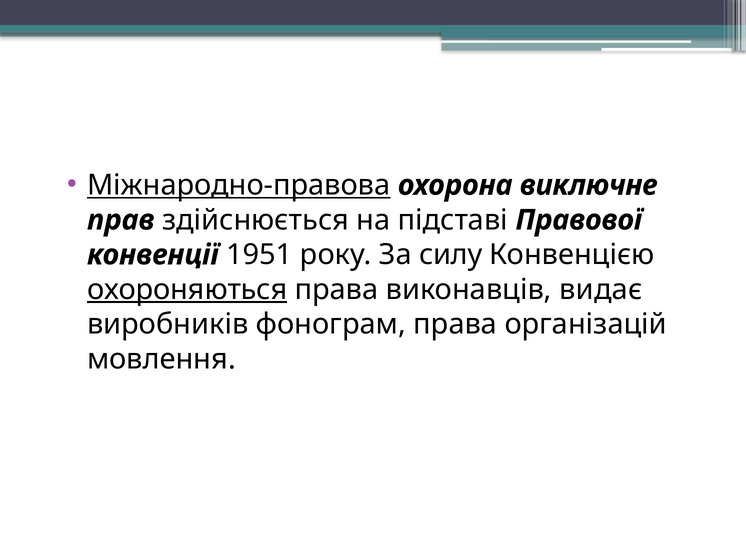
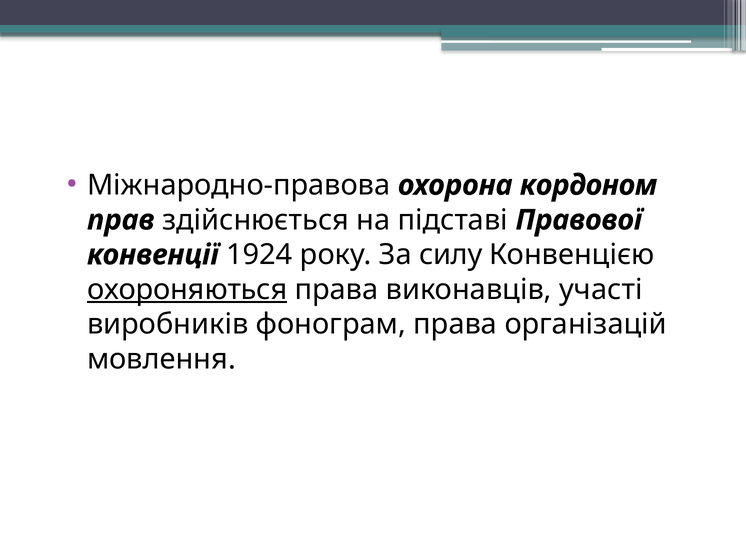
Міжнародно-правова underline: present -> none (239, 185)
виключне: виключне -> кордоном (589, 185)
1951: 1951 -> 1924 (259, 255)
видає: видає -> участі (601, 290)
